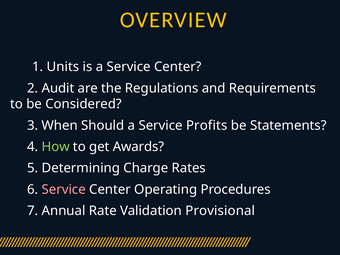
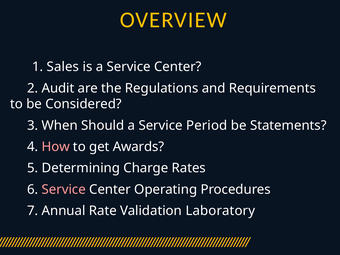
Units: Units -> Sales (63, 67)
Profits: Profits -> Period (207, 125)
How colour: light green -> pink (56, 147)
Provisional: Provisional -> Laboratory (220, 211)
